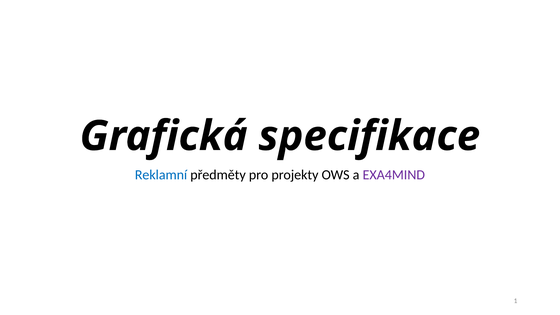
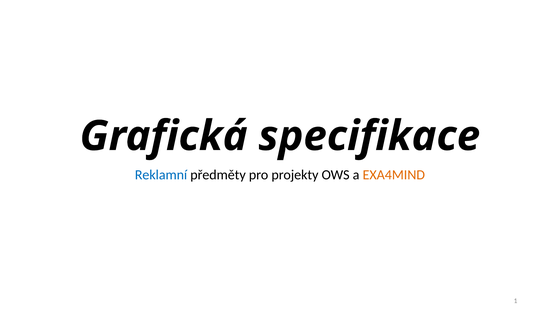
EXA4MIND colour: purple -> orange (394, 175)
